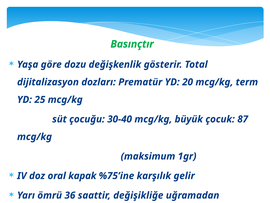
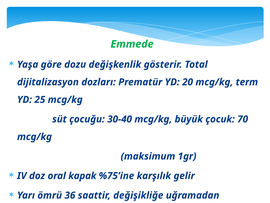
Basınçtır: Basınçtır -> Emmede (132, 44)
87: 87 -> 70 (243, 119)
